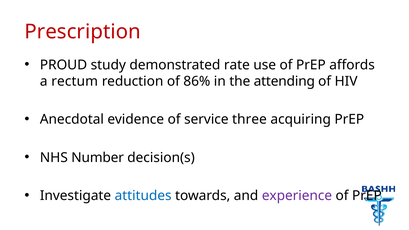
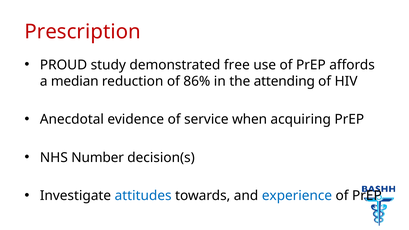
rate: rate -> free (237, 65)
rectum: rectum -> median (75, 81)
three: three -> when (250, 119)
experience colour: purple -> blue (297, 196)
